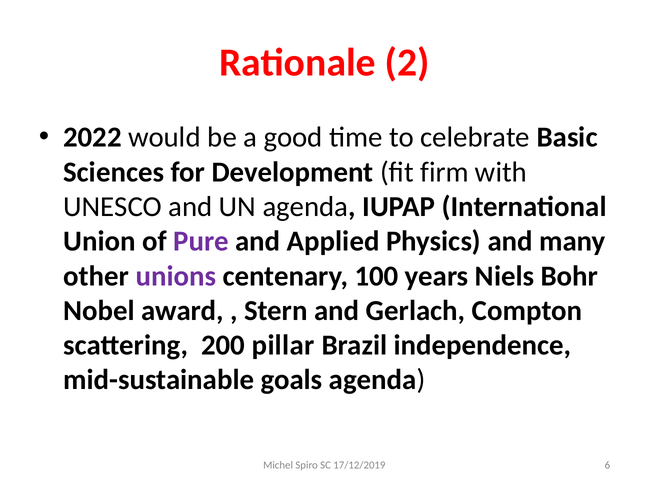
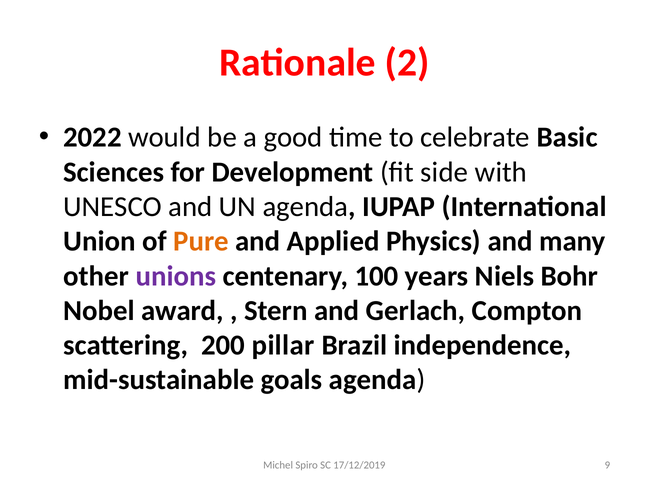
firm: firm -> side (444, 172)
Pure colour: purple -> orange (201, 241)
6: 6 -> 9 (607, 465)
